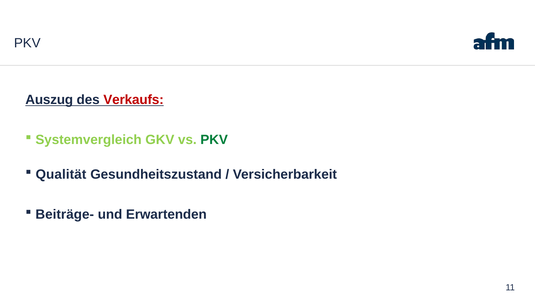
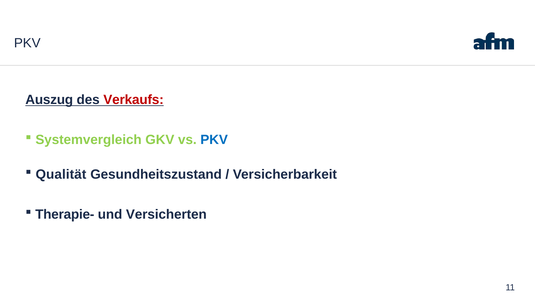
PKV colour: green -> blue (214, 140)
Beiträge-: Beiträge- -> Therapie- (65, 214)
Erwartenden: Erwartenden -> Versicherten (166, 214)
